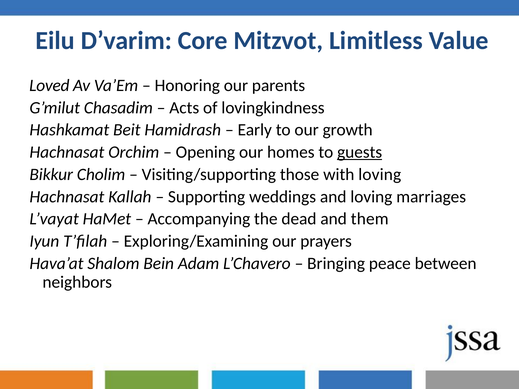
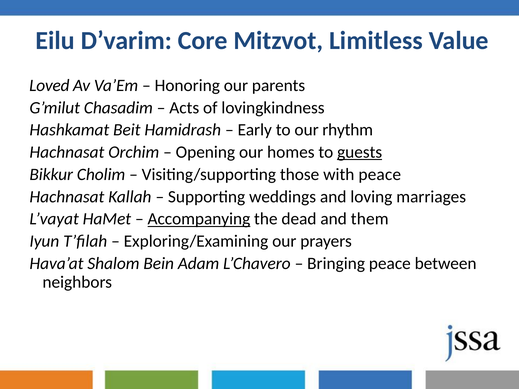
growth: growth -> rhythm (348, 130)
with loving: loving -> peace (380, 175)
Accompanying underline: none -> present (199, 219)
